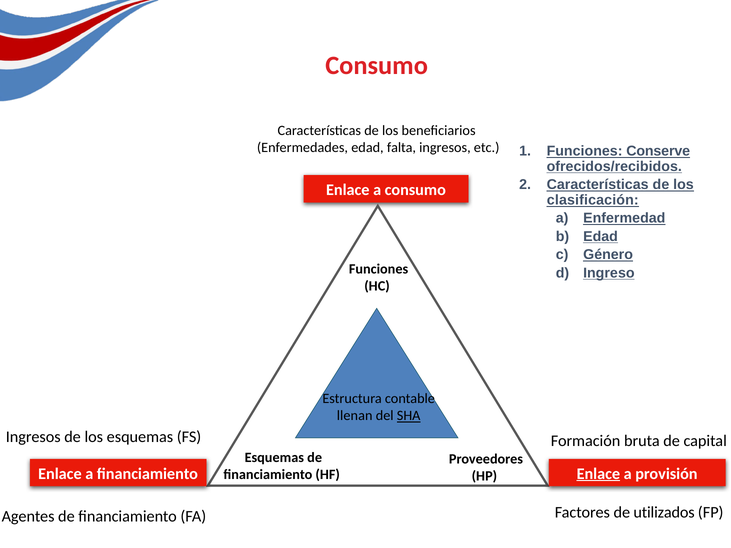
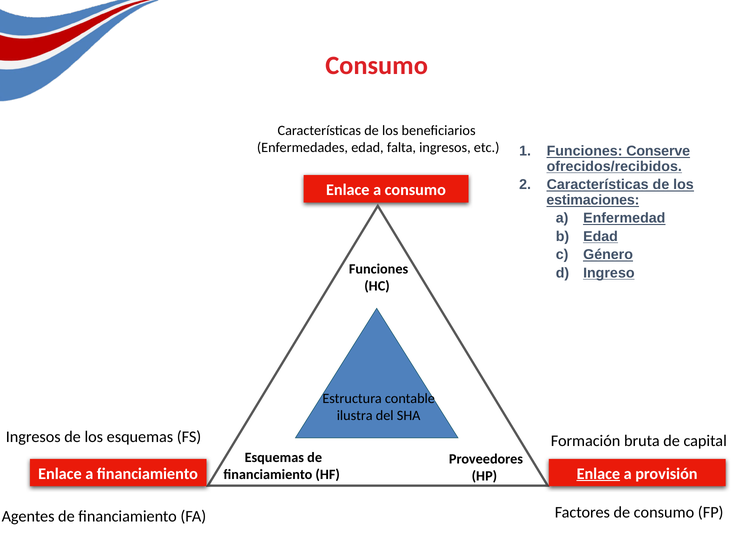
clasificación: clasificación -> estimaciones (593, 200)
llenan: llenan -> ilustra (355, 416)
SHA underline: present -> none (409, 416)
de utilizados: utilizados -> consumo (664, 512)
